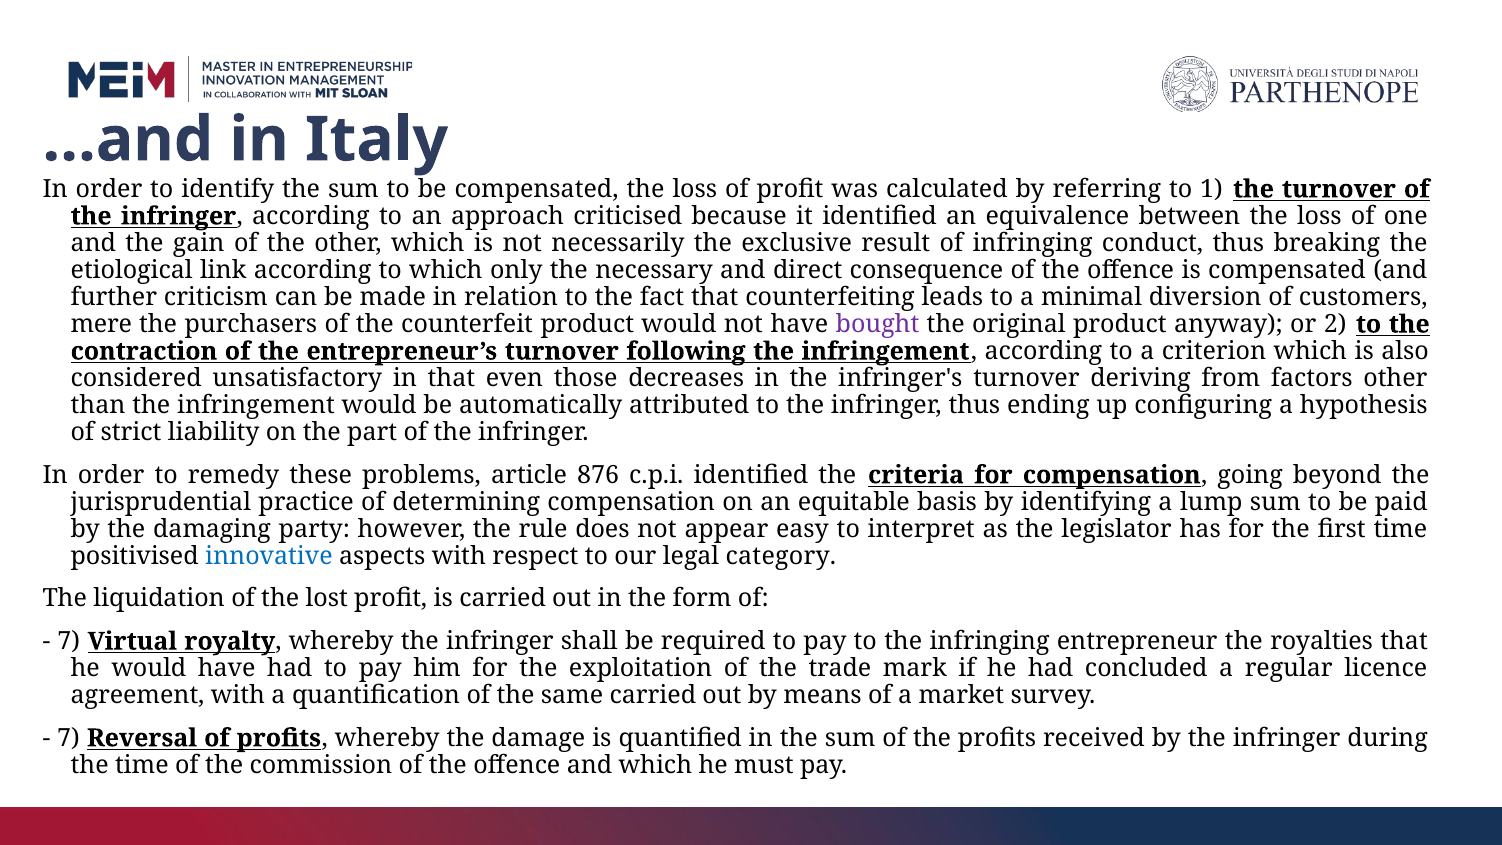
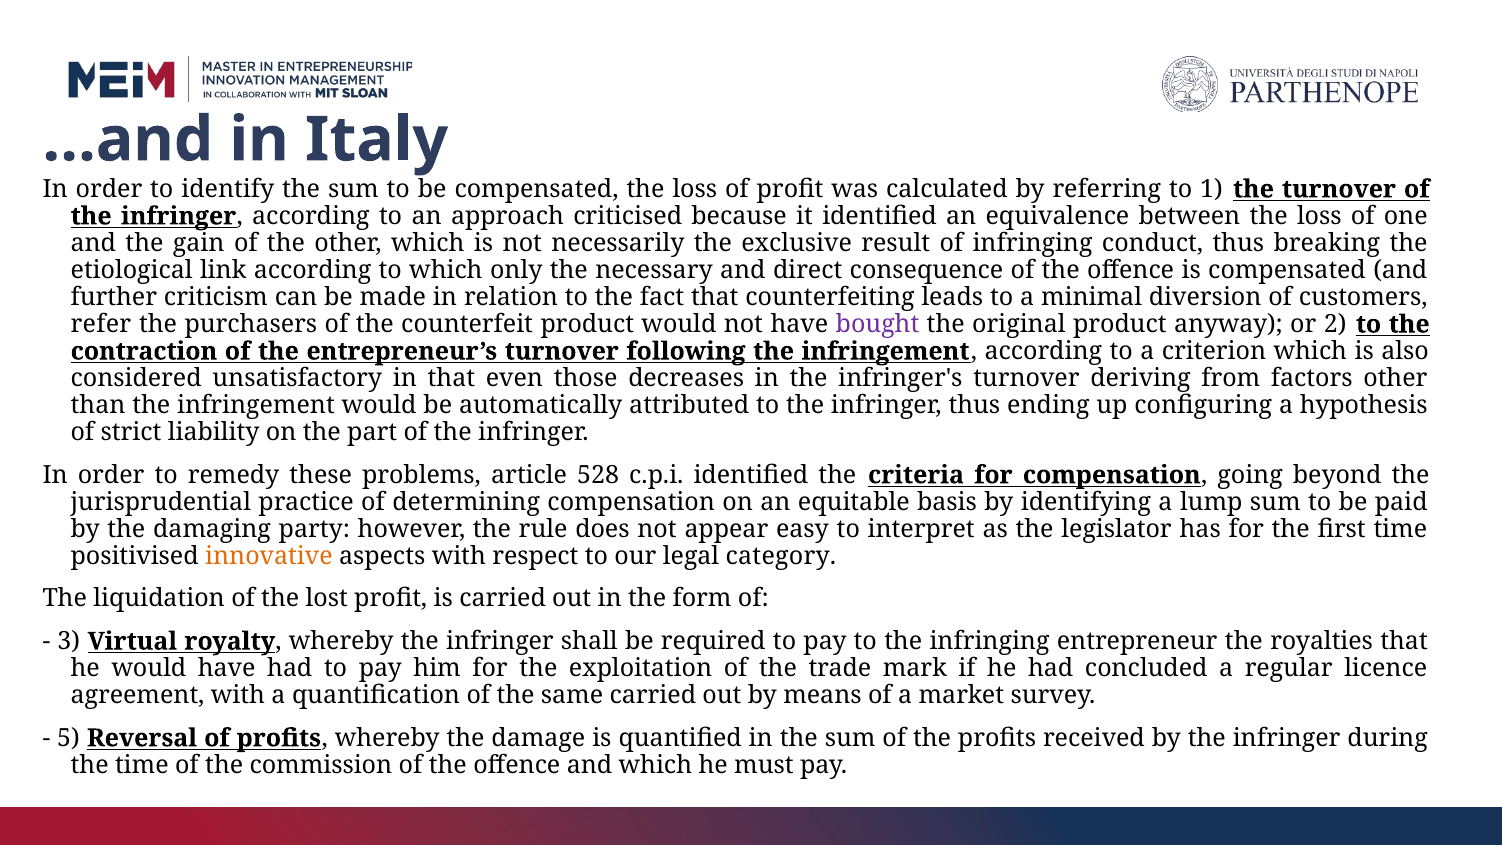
mere: mere -> refer (101, 324)
876: 876 -> 528 (598, 475)
innovative colour: blue -> orange (269, 556)
7: 7 -> 3 (69, 641)
7: 7 -> 5 (69, 738)
